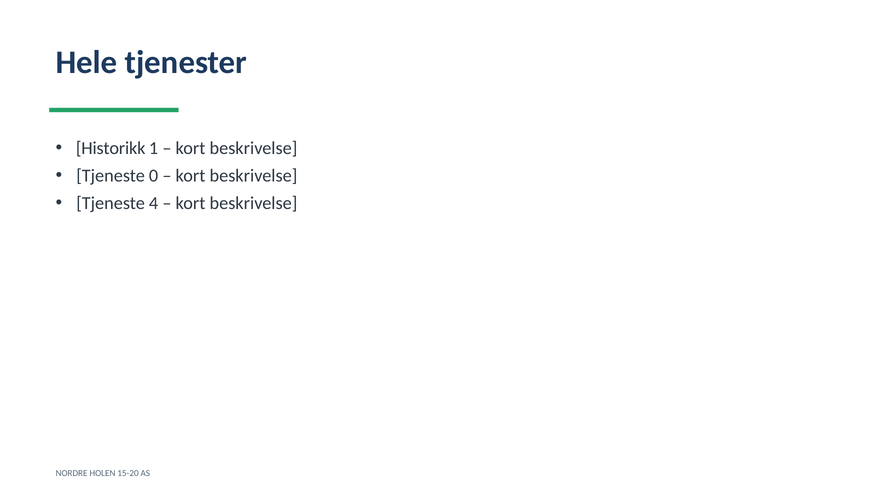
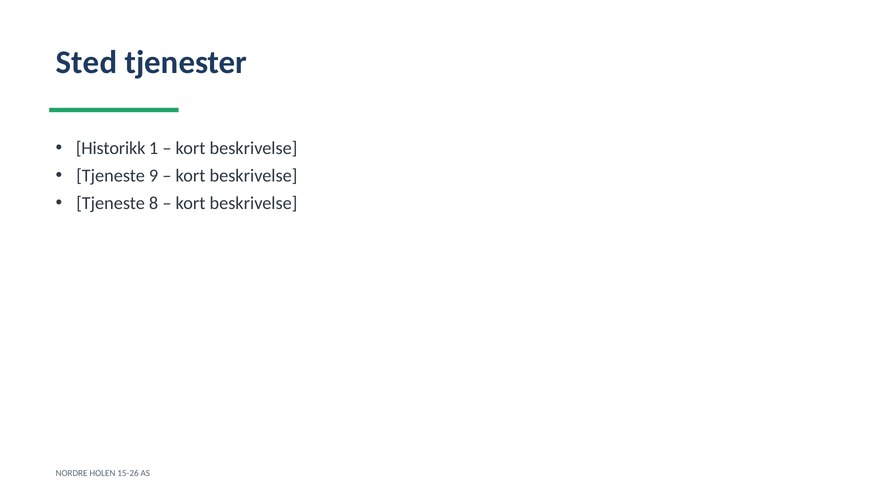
Hele: Hele -> Sted (86, 63)
0: 0 -> 9 (154, 176)
4: 4 -> 8 (154, 203)
15-20: 15-20 -> 15-26 (128, 473)
